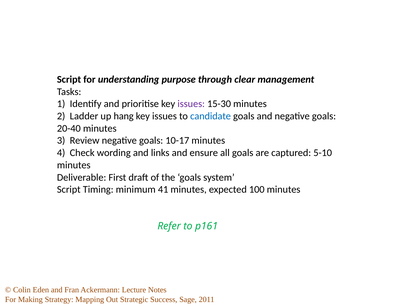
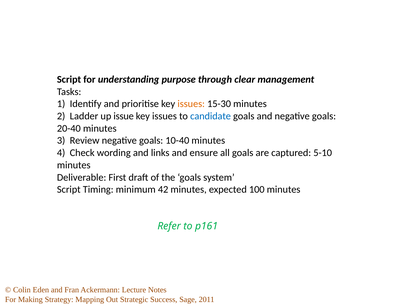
issues colour: purple -> orange (191, 104)
hang: hang -> issue (124, 116)
10-17: 10-17 -> 10-40 (177, 141)
41: 41 -> 42 (163, 190)
